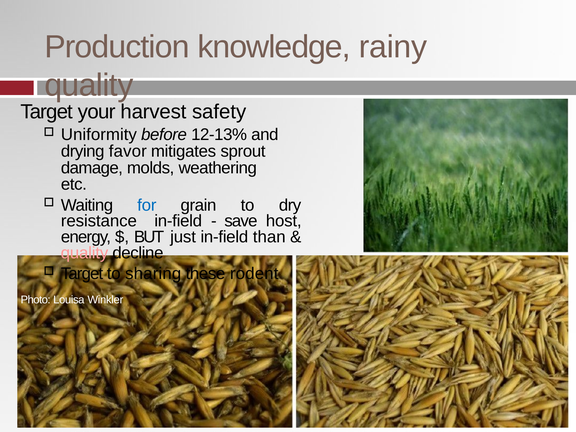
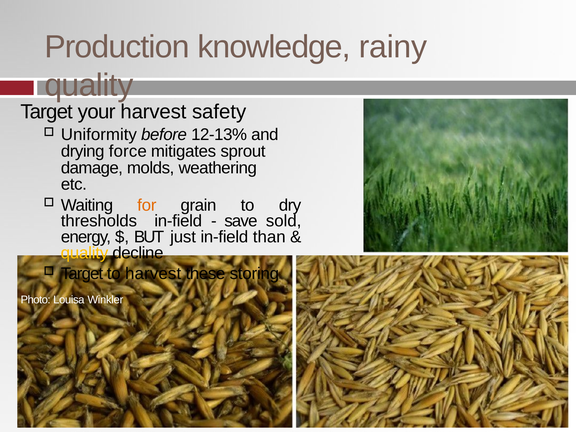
favor: favor -> force (128, 151)
for colour: blue -> orange (147, 205)
resistance: resistance -> thresholds (99, 221)
host: host -> sold (284, 221)
quality colour: pink -> yellow (84, 253)
to sharing: sharing -> harvest (153, 274)
rodent: rodent -> storing (254, 274)
